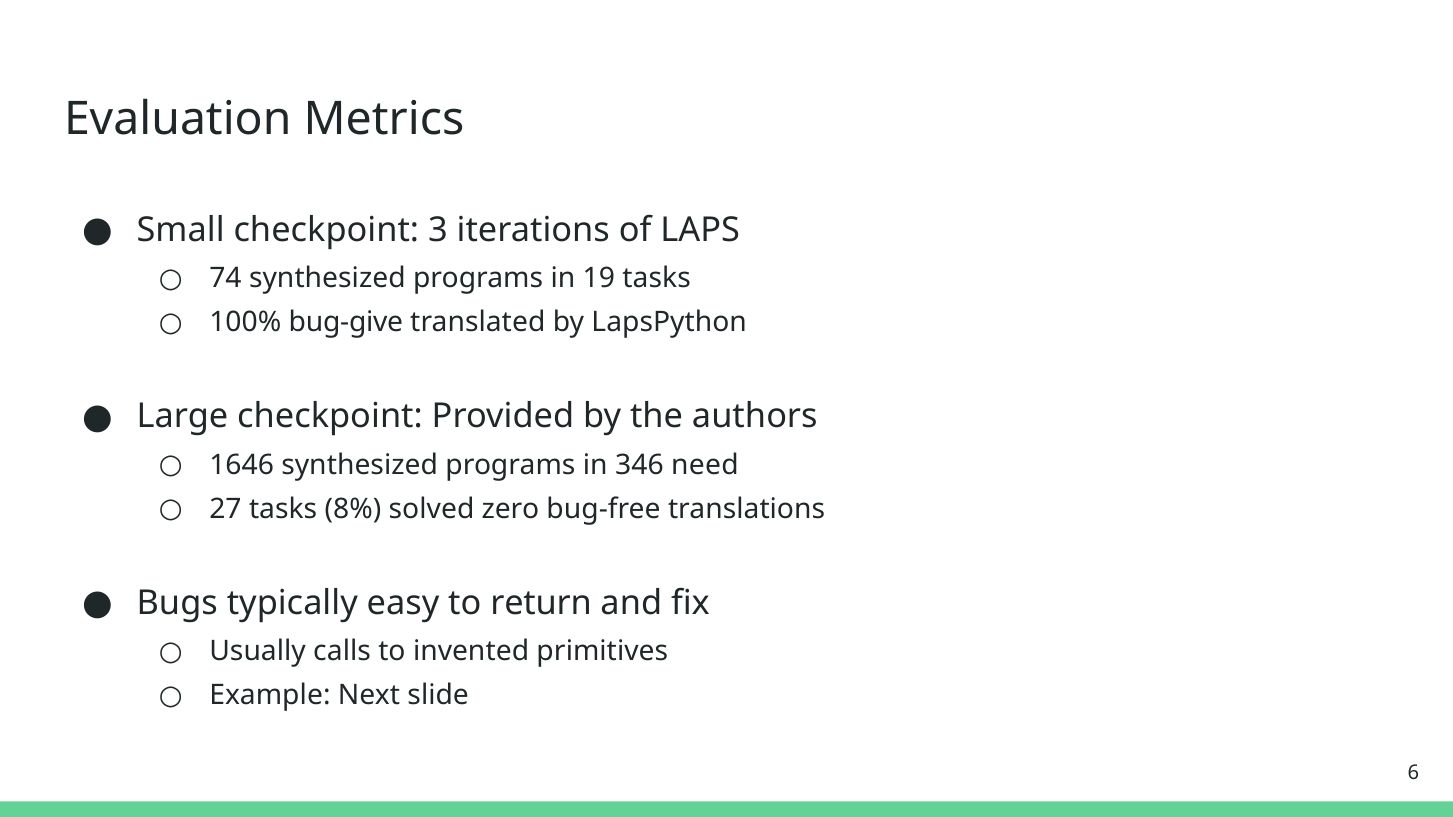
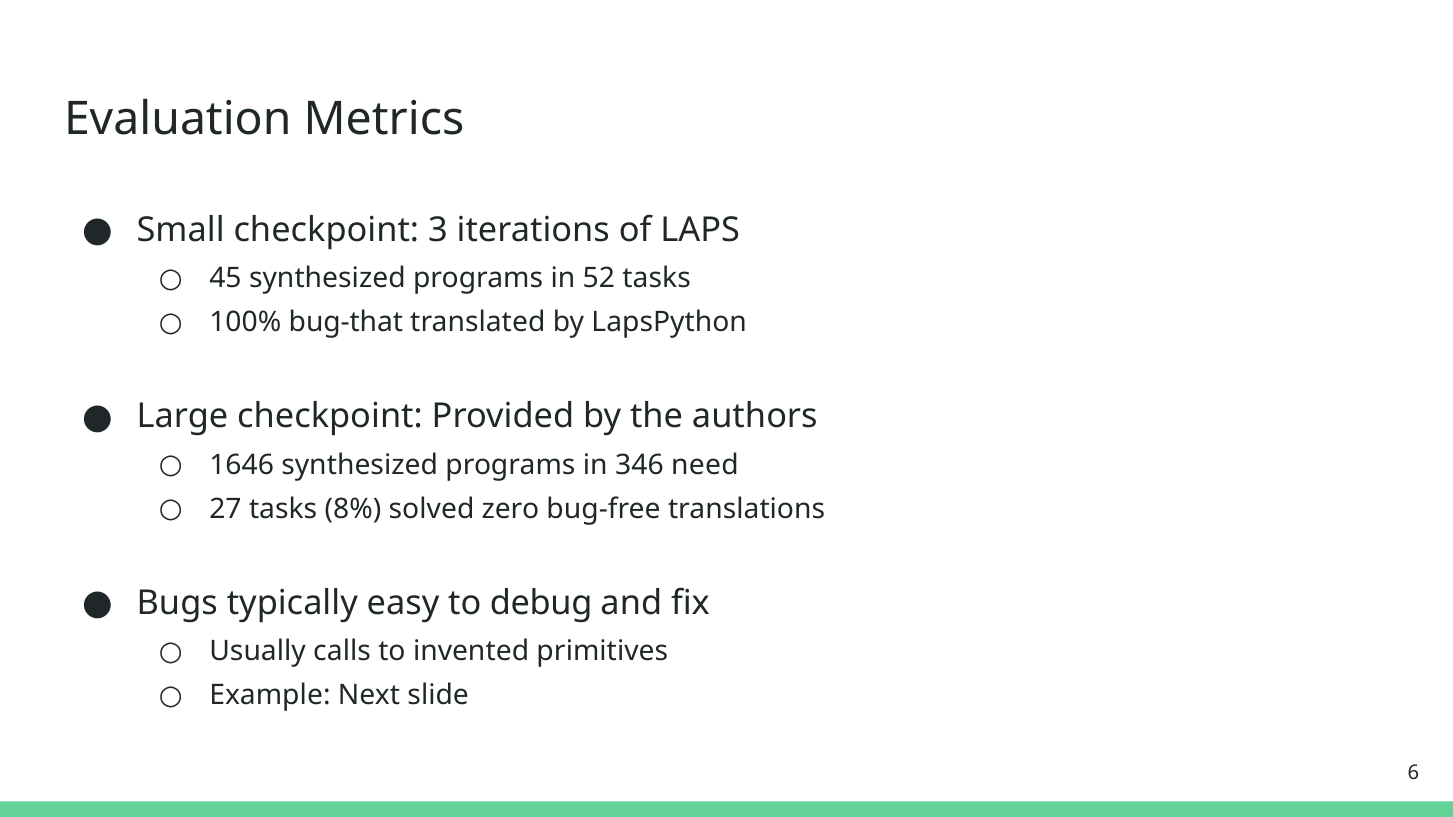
74: 74 -> 45 (225, 278)
19: 19 -> 52 (599, 278)
bug-give: bug-give -> bug-that (346, 323)
return: return -> debug (541, 603)
